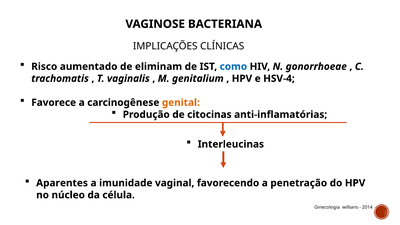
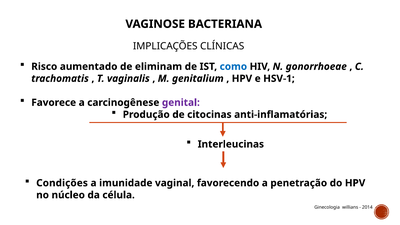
HSV-4: HSV-4 -> HSV-1 (279, 79)
genital colour: orange -> purple (181, 103)
Aparentes: Aparentes -> Condições (62, 183)
